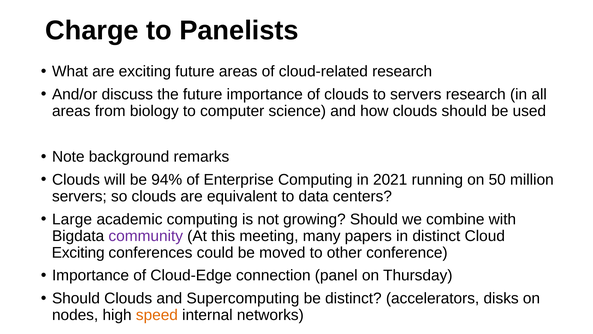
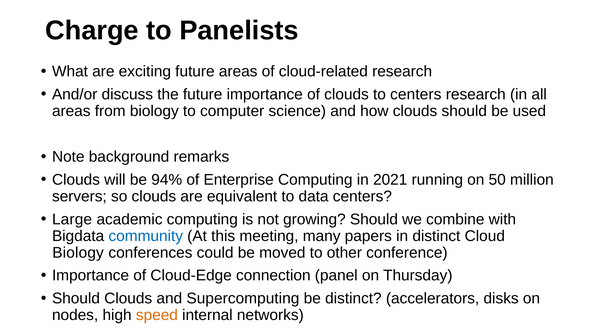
to servers: servers -> centers (416, 94)
community colour: purple -> blue (146, 236)
Exciting: Exciting -> Biology (78, 252)
